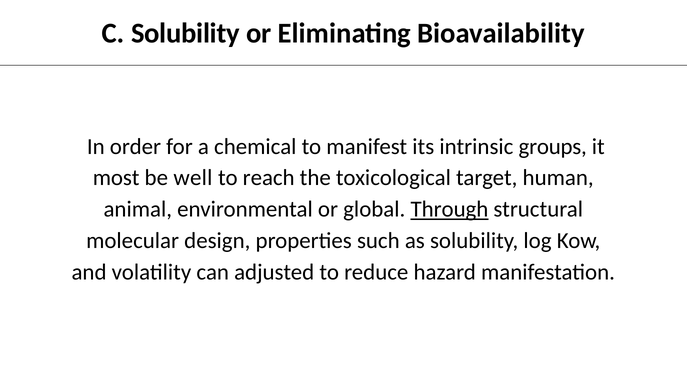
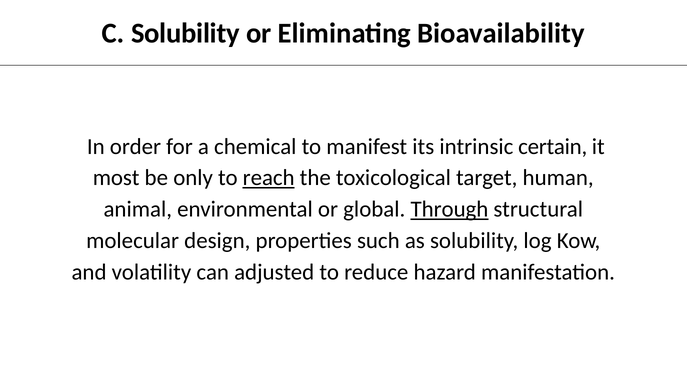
groups: groups -> certain (553, 146)
well: well -> only (193, 178)
reach underline: none -> present (269, 178)
